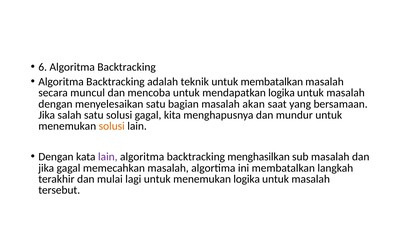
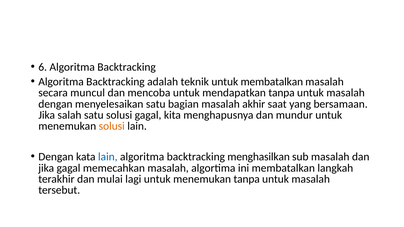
mendapatkan logika: logika -> tanpa (282, 93)
akan: akan -> akhir (254, 104)
lain colour: purple -> blue (108, 157)
menemukan logika: logika -> tanpa (247, 179)
